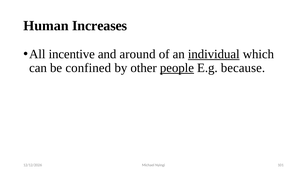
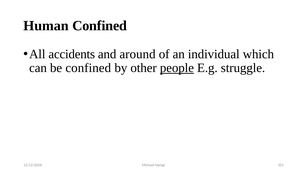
Human Increases: Increases -> Confined (100, 26)
incentive: incentive -> accidents (72, 54)
individual underline: present -> none (214, 54)
because: because -> struggle (243, 68)
